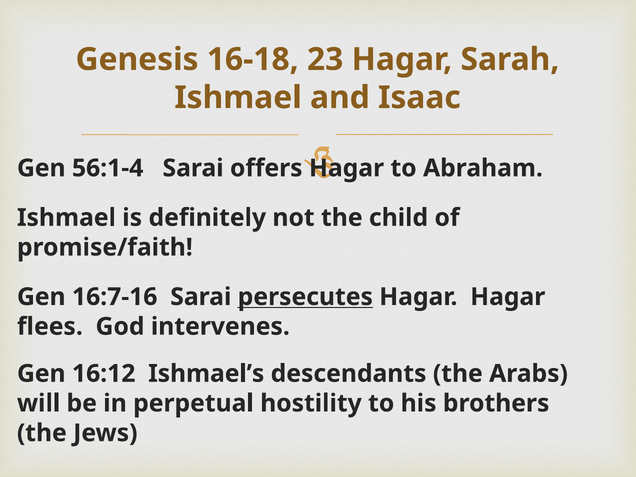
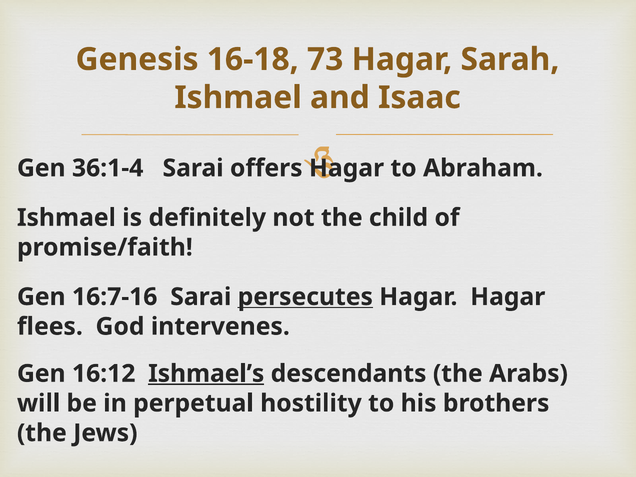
23: 23 -> 73 (325, 59)
56:1-4: 56:1-4 -> 36:1-4 (108, 168)
Ishmael’s underline: none -> present (206, 374)
